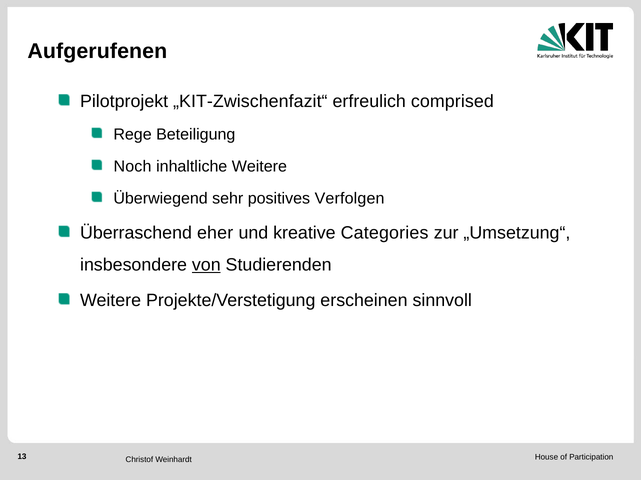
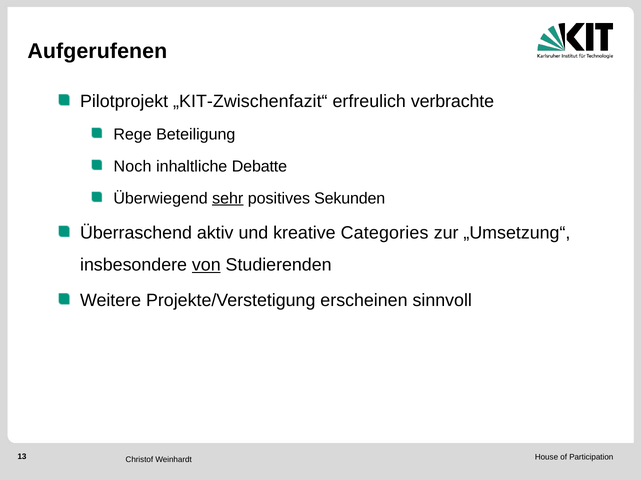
comprised: comprised -> verbrachte (452, 101)
inhaltliche Weitere: Weitere -> Debatte (259, 166)
sehr underline: none -> present (228, 199)
Verfolgen: Verfolgen -> Sekunden (350, 199)
eher: eher -> aktiv (215, 233)
